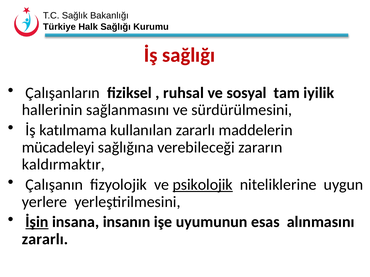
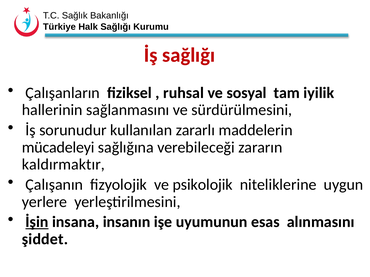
katılmama: katılmama -> sorunudur (73, 130)
psikolojik underline: present -> none (203, 185)
zararlı: zararlı -> şiddet (45, 240)
